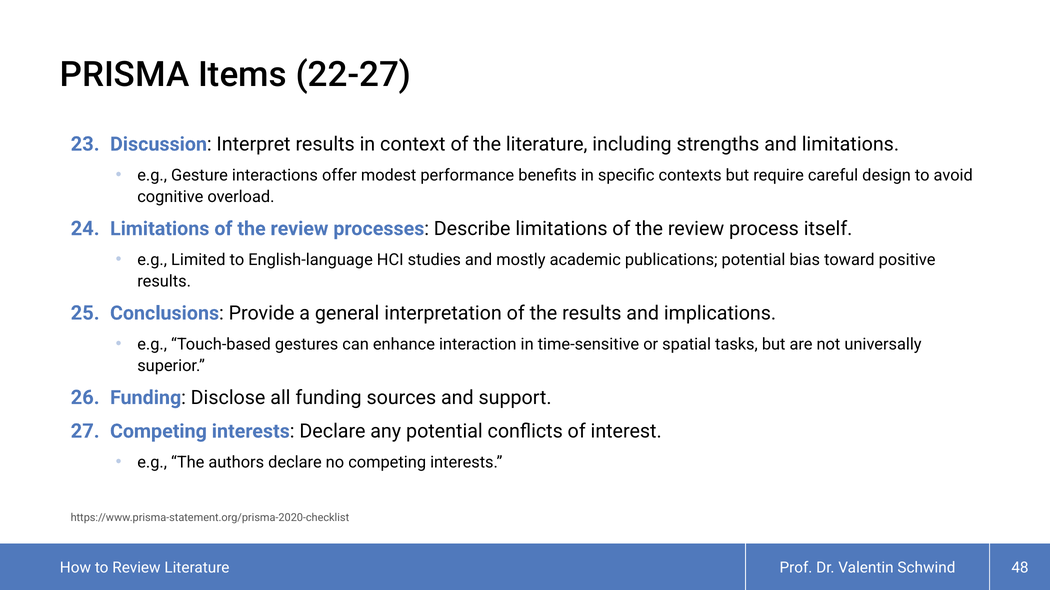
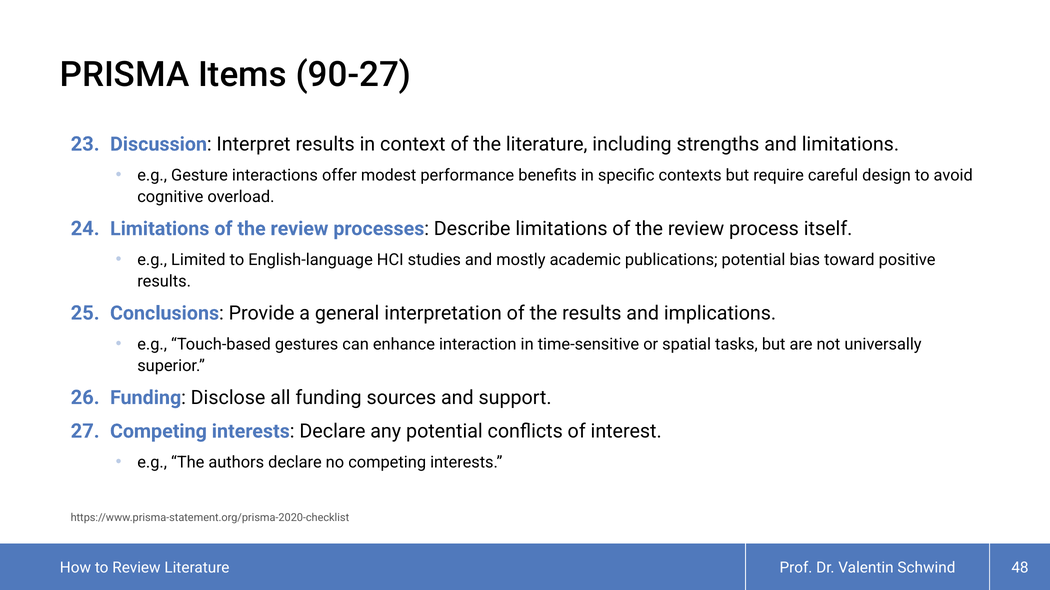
22-27: 22-27 -> 90-27 (353, 75)
